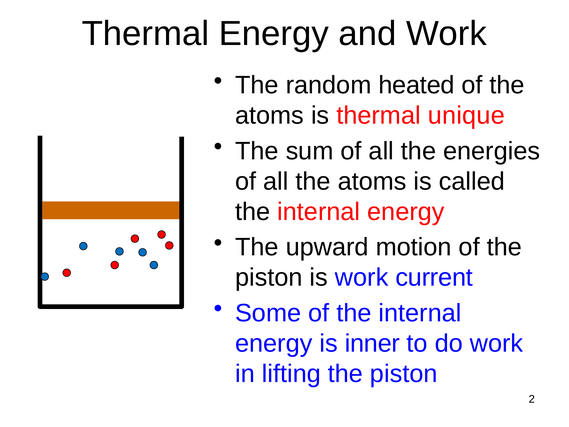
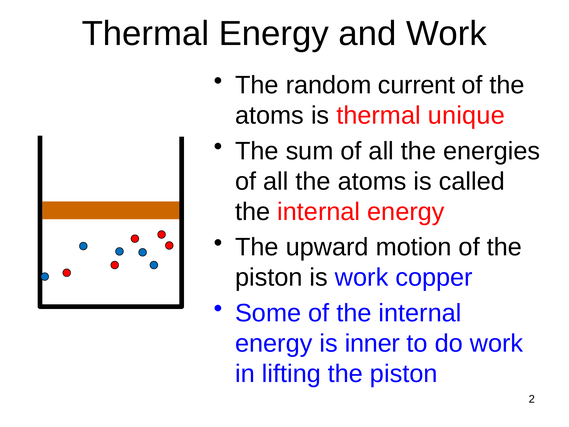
heated: heated -> current (417, 85)
current: current -> copper (434, 277)
